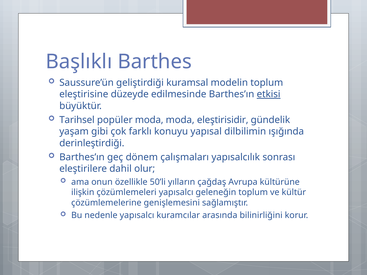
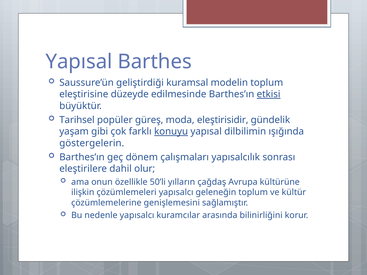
Başlıklı: Başlıklı -> Yapısal (79, 62)
popüler moda: moda -> güreş (149, 120)
konuyu underline: none -> present (171, 132)
derinleştirdiği: derinleştirdiği -> göstergelerin (92, 143)
